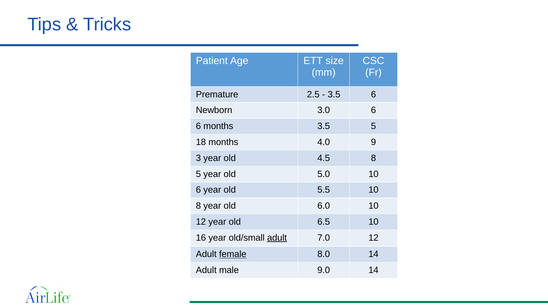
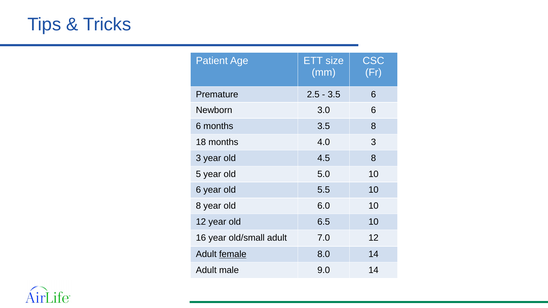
3.5 5: 5 -> 8 (374, 126)
4.0 9: 9 -> 3 (374, 142)
adult underline: present -> none (277, 238)
